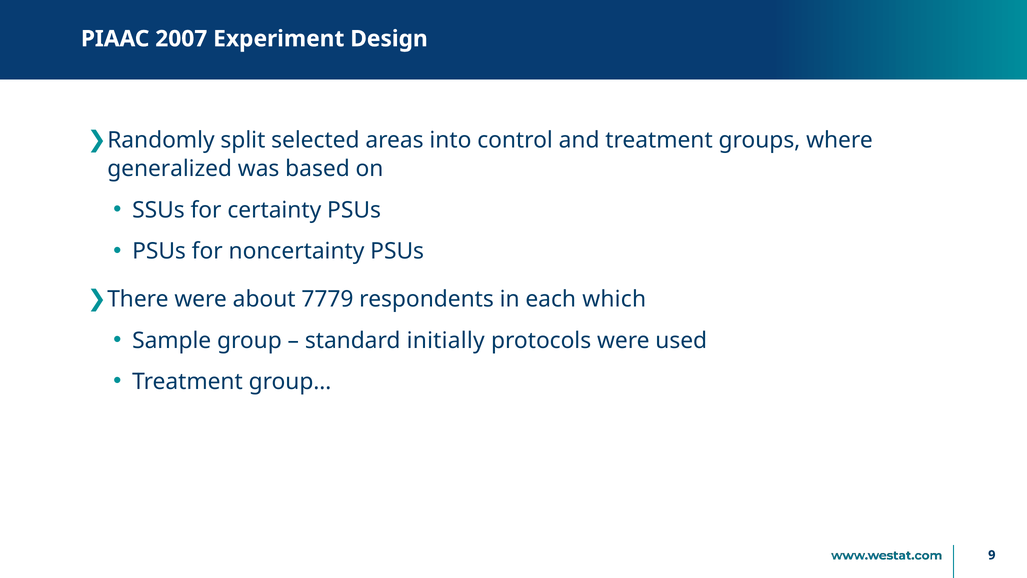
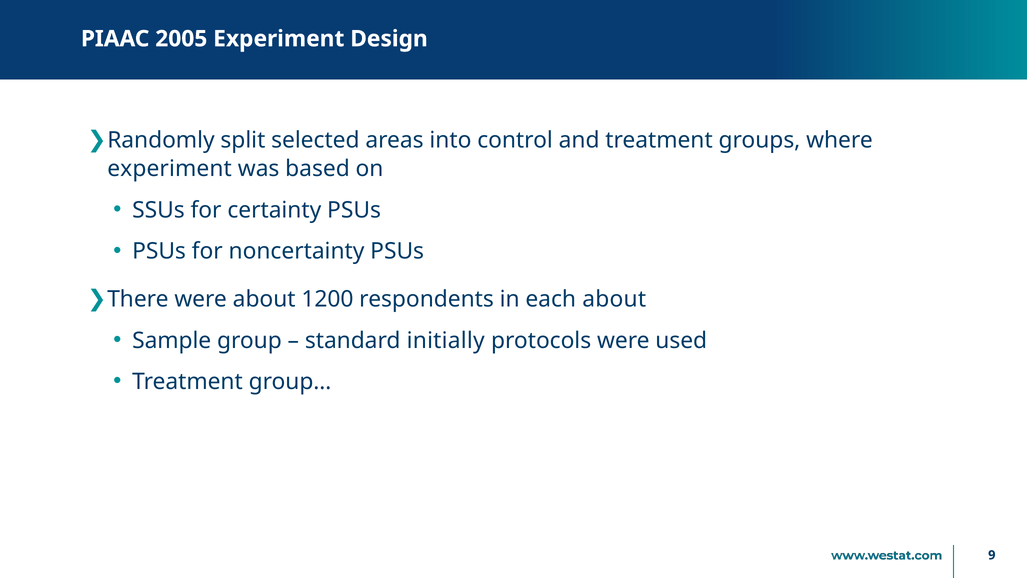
2007: 2007 -> 2005 (181, 39)
generalized: generalized -> experiment (170, 169)
7779: 7779 -> 1200 (327, 299)
each which: which -> about (614, 299)
